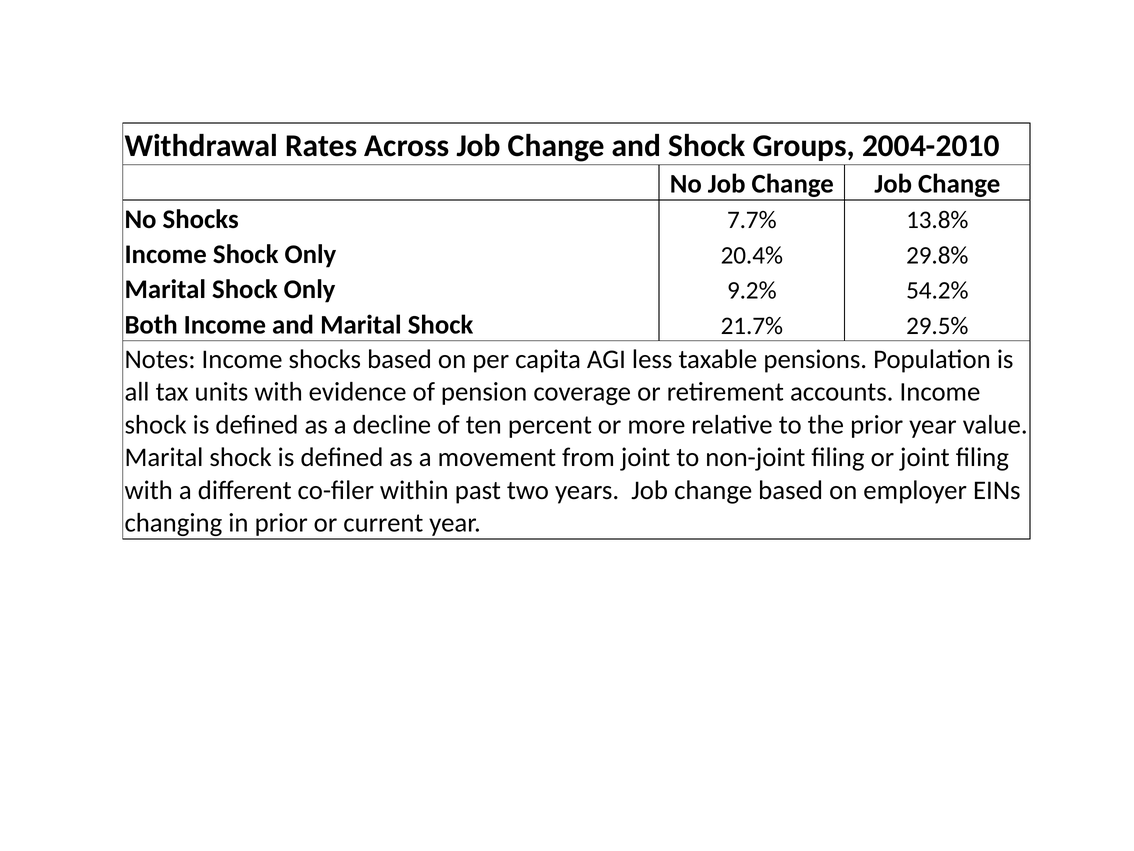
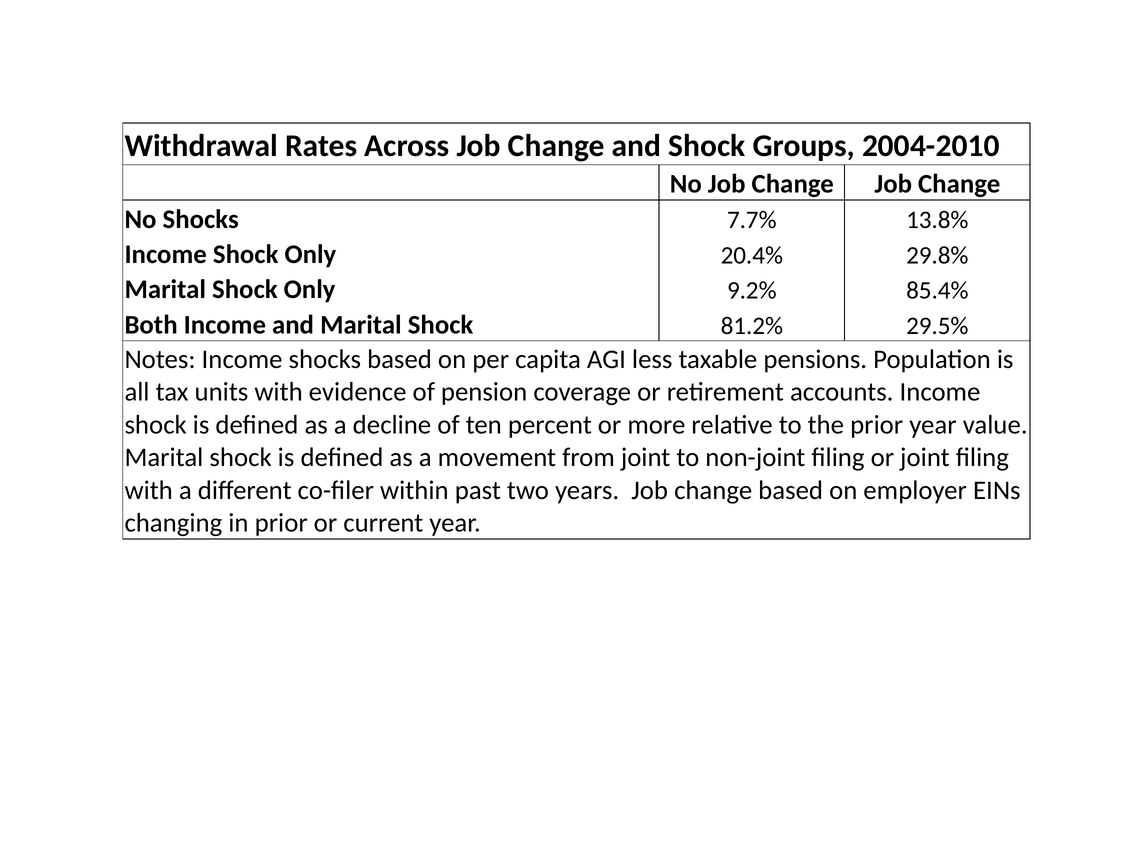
54.2%: 54.2% -> 85.4% (937, 290)
21.7%: 21.7% -> 81.2% (752, 326)
